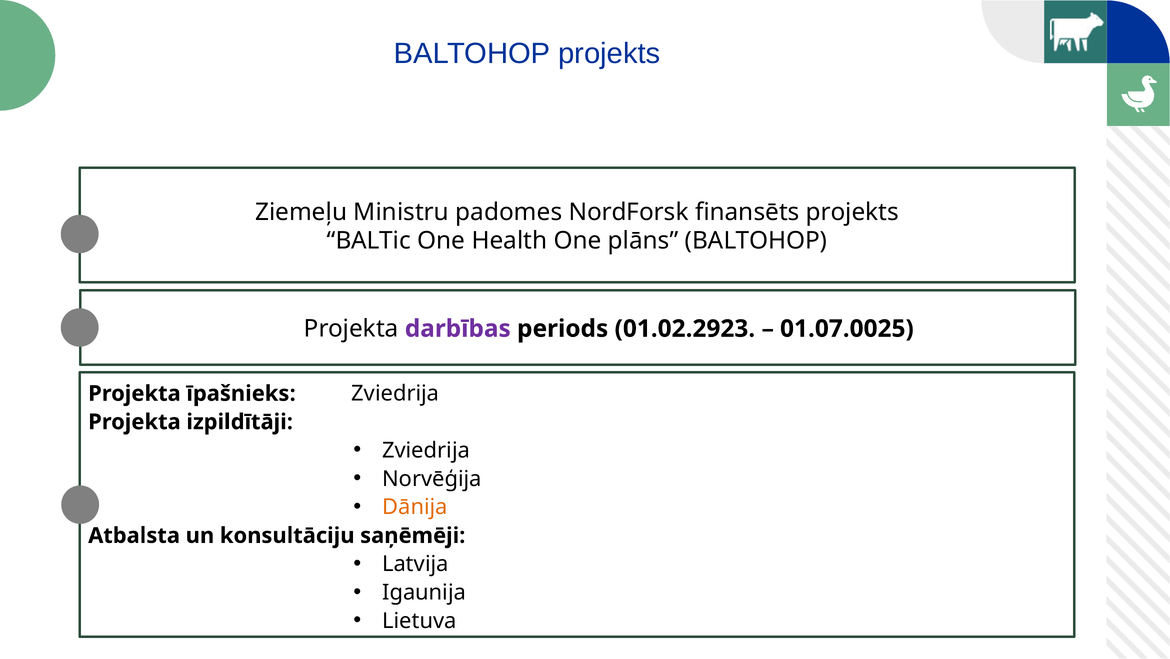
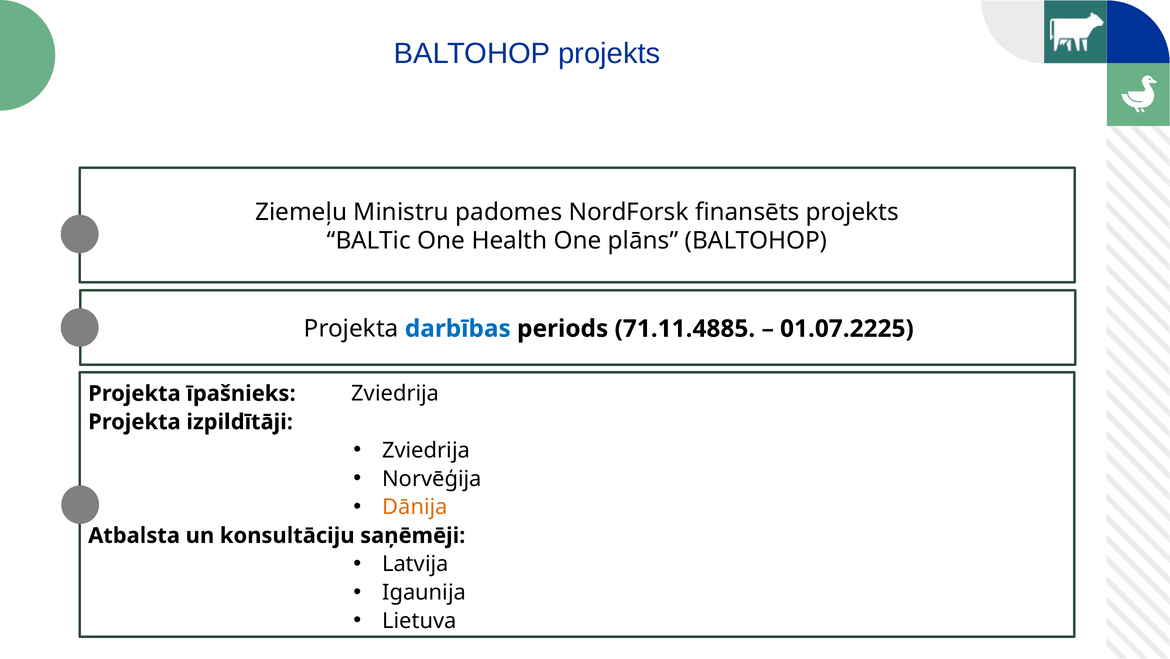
darbības colour: purple -> blue (458, 329)
01.02.2923: 01.02.2923 -> 71.11.4885 (685, 329)
01.07.0025: 01.07.0025 -> 01.07.2225 (847, 329)
